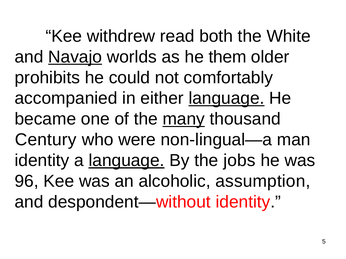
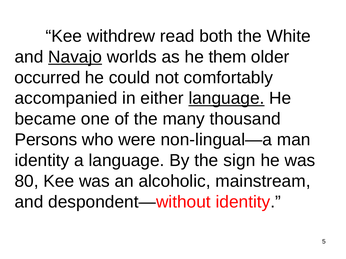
prohibits: prohibits -> occurred (47, 78)
many underline: present -> none (184, 119)
Century: Century -> Persons (46, 140)
language underline: present -> none (127, 161)
jobs: jobs -> sign (239, 161)
96: 96 -> 80 (27, 182)
assumption: assumption -> mainstream (263, 182)
